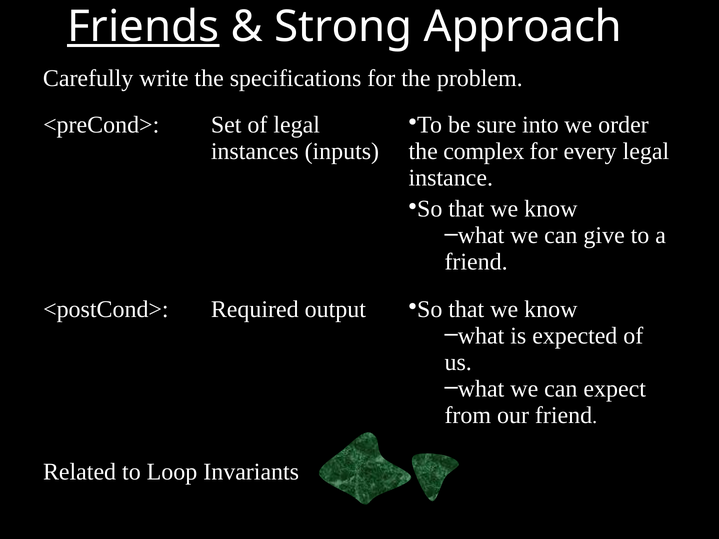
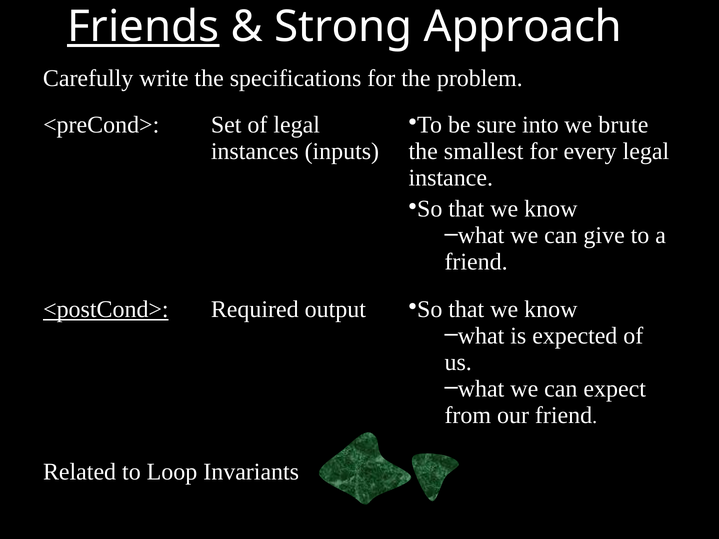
order: order -> brute (623, 125)
complex: complex -> smallest (484, 151)
<postCond> underline: none -> present (106, 309)
